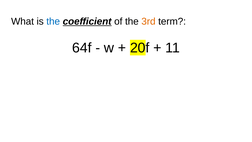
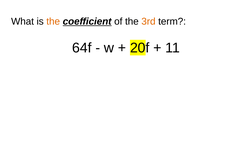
the colour: blue -> orange (53, 21)
